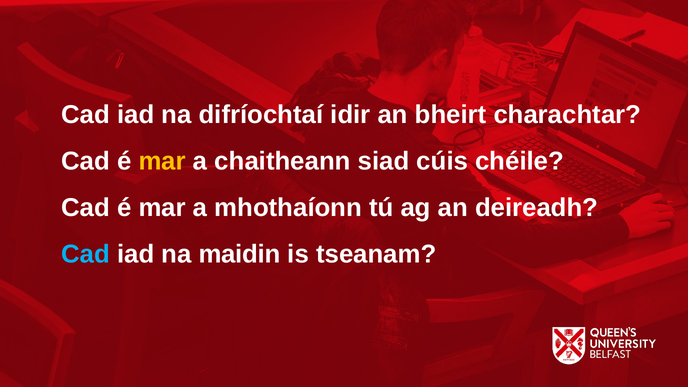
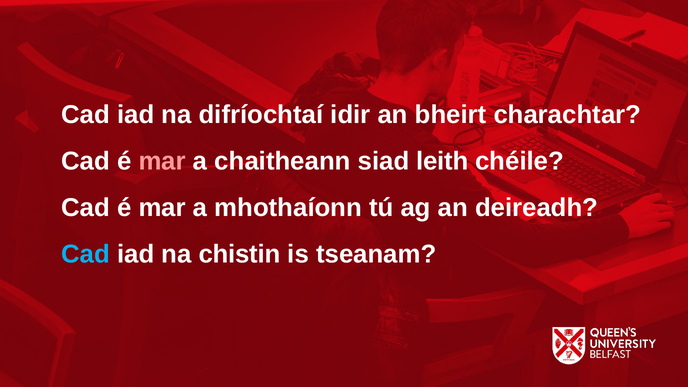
mar colour: yellow -> pink (162, 161)
cúis: cúis -> leith (442, 161)
maidin: maidin -> chistin (240, 254)
